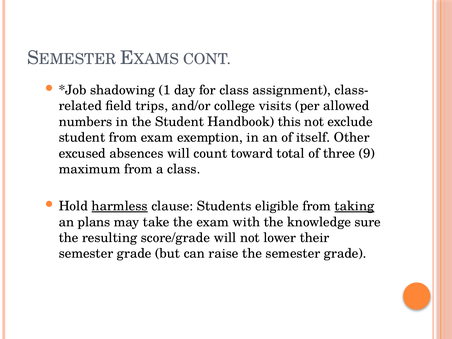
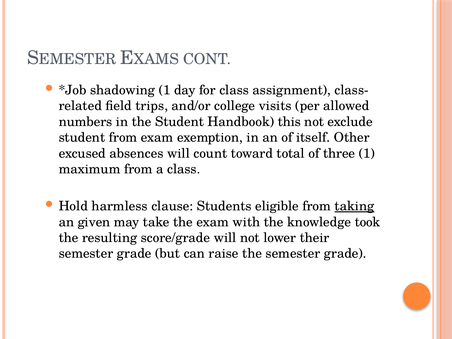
three 9: 9 -> 1 (367, 153)
harmless underline: present -> none (120, 206)
plans: plans -> given (94, 222)
sure: sure -> took (368, 222)
